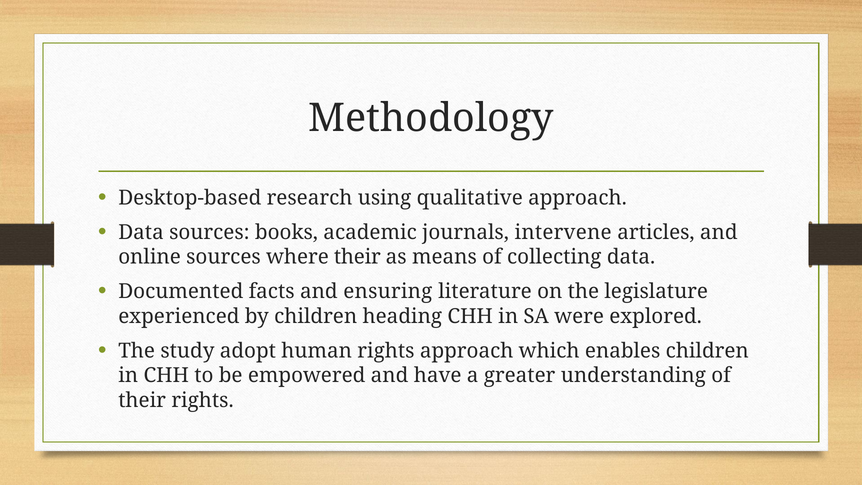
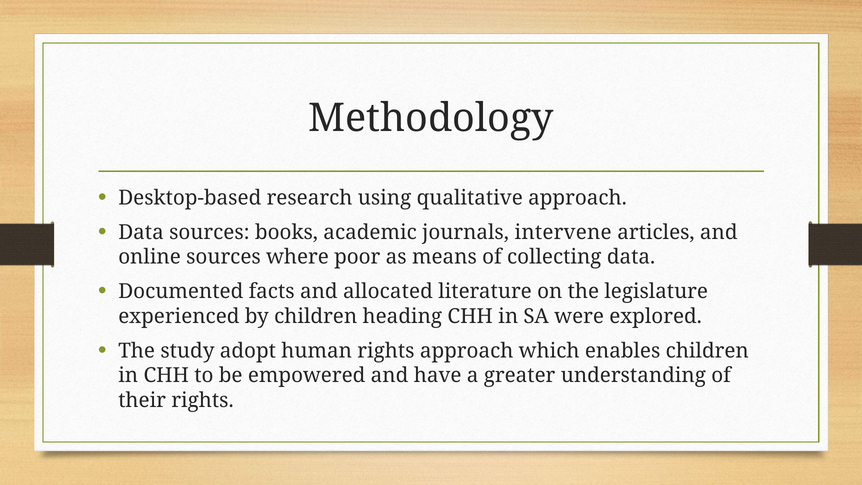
where their: their -> poor (357, 257)
ensuring: ensuring -> allocated (388, 292)
